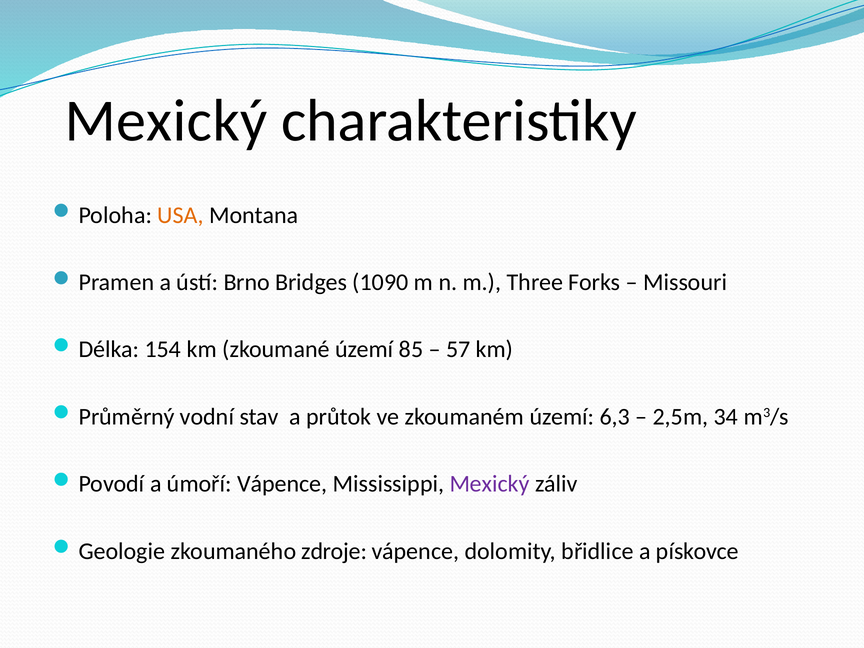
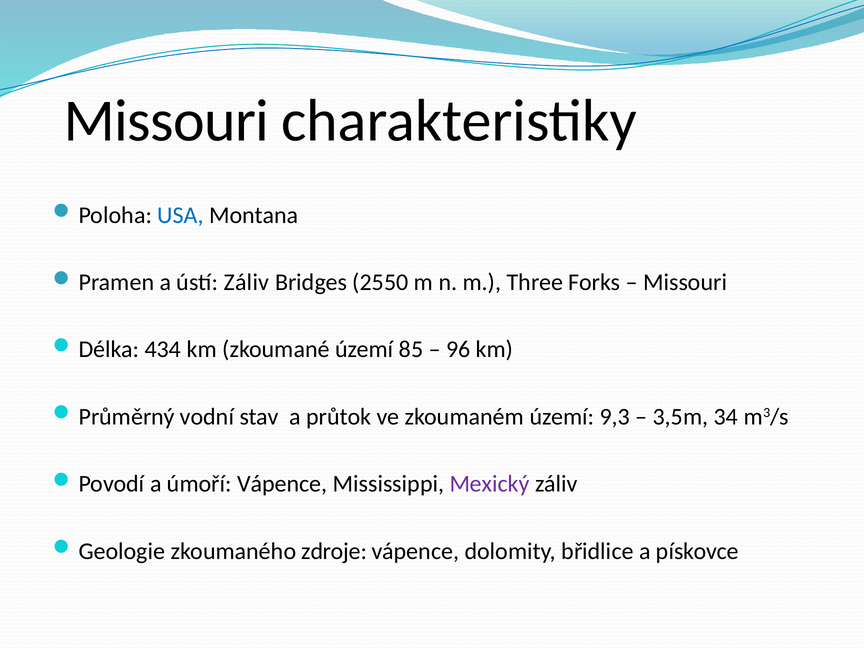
Mexický: Mexický -> Missouri (166, 121)
USA colour: orange -> blue (181, 215)
ústí Brno: Brno -> Záliv (246, 282)
1090: 1090 -> 2550 (380, 282)
154: 154 -> 434 (163, 350)
57: 57 -> 96 (458, 350)
6,3: 6,3 -> 9,3 (615, 417)
2,5m: 2,5m -> 3,5m (681, 417)
